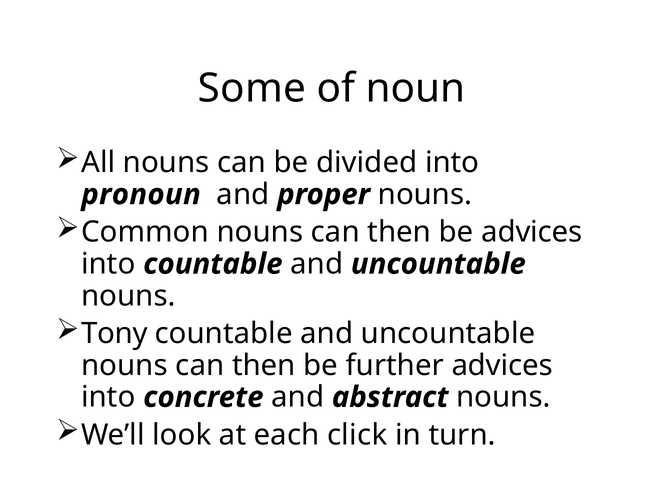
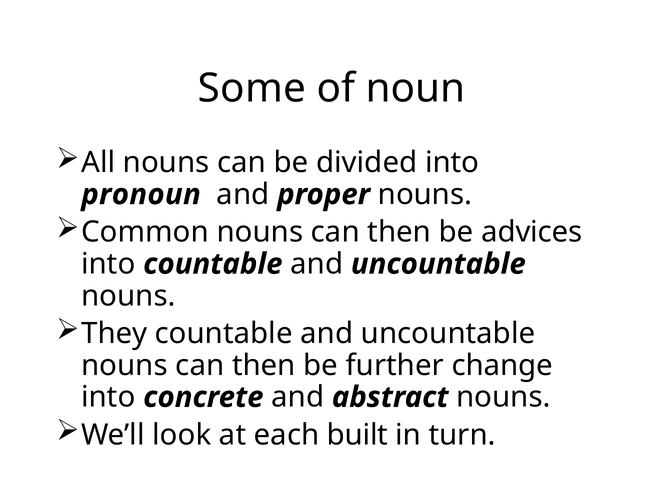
Tony: Tony -> They (114, 334)
further advices: advices -> change (502, 366)
click: click -> built (357, 435)
